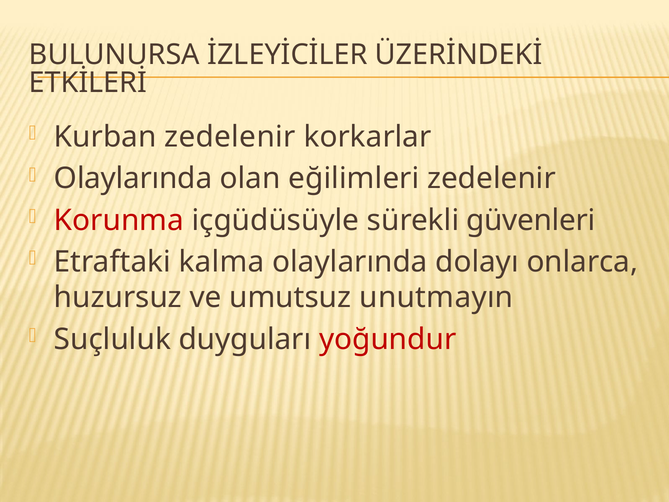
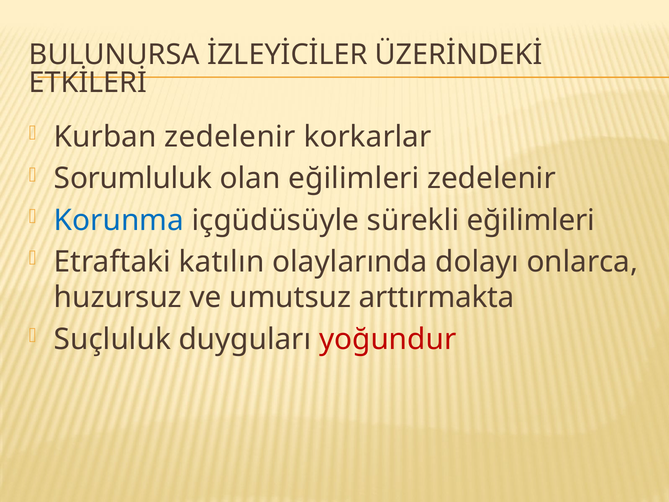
Olaylarında: Olaylarında -> Sorumluluk (133, 179)
Korunma colour: red -> blue (119, 220)
sürekli güvenleri: güvenleri -> eğilimleri (531, 220)
kalma: kalma -> katılın (221, 262)
unutmayın: unutmayın -> arttırmakta (437, 298)
